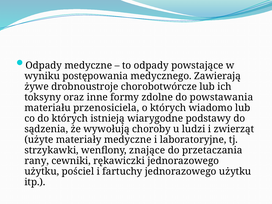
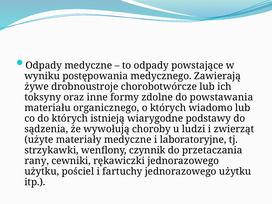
przenosiciela: przenosiciela -> organicznego (106, 108)
znające: znające -> czynnik (147, 150)
